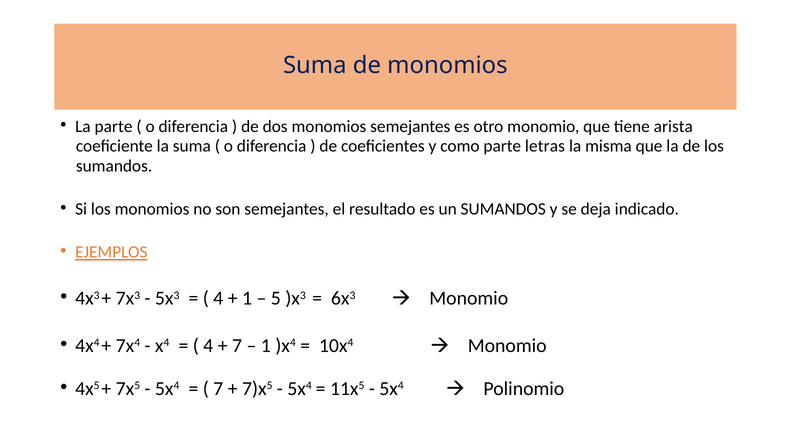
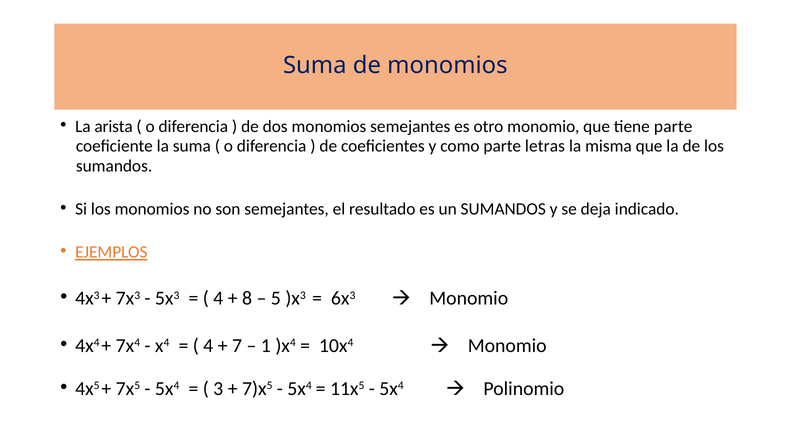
La parte: parte -> arista (114, 126)
tiene arista: arista -> parte (673, 126)
1: 1 -> 8 (247, 298)
7: 7 -> 3 (218, 389)
